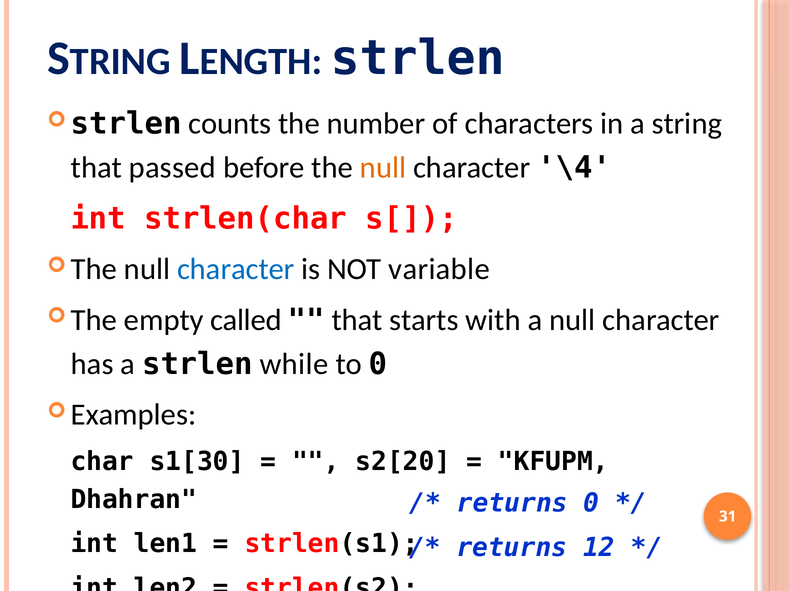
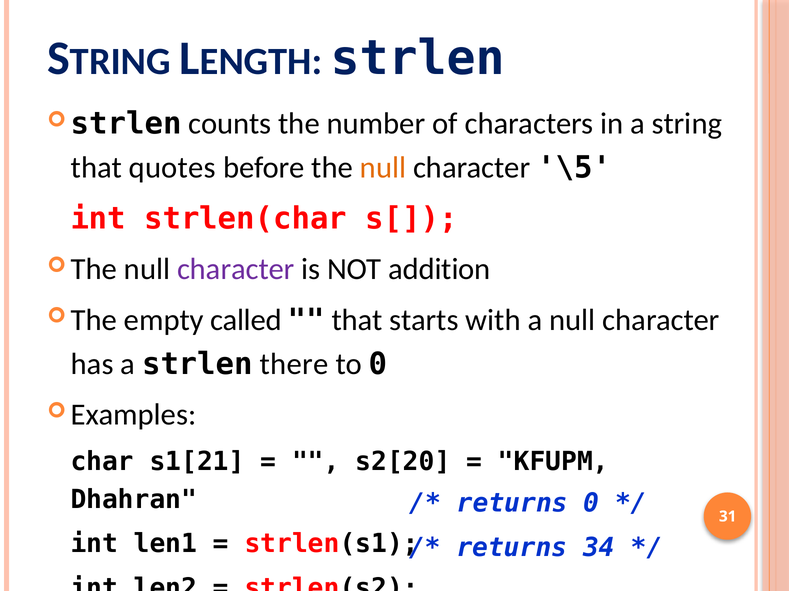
passed: passed -> quotes (172, 168)
\4: \4 -> \5 (574, 168)
character colour: blue -> purple (236, 270)
variable: variable -> addition (439, 270)
while: while -> there (294, 365)
s1[30: s1[30 -> s1[21 (197, 462)
12: 12 -> 34 (599, 548)
